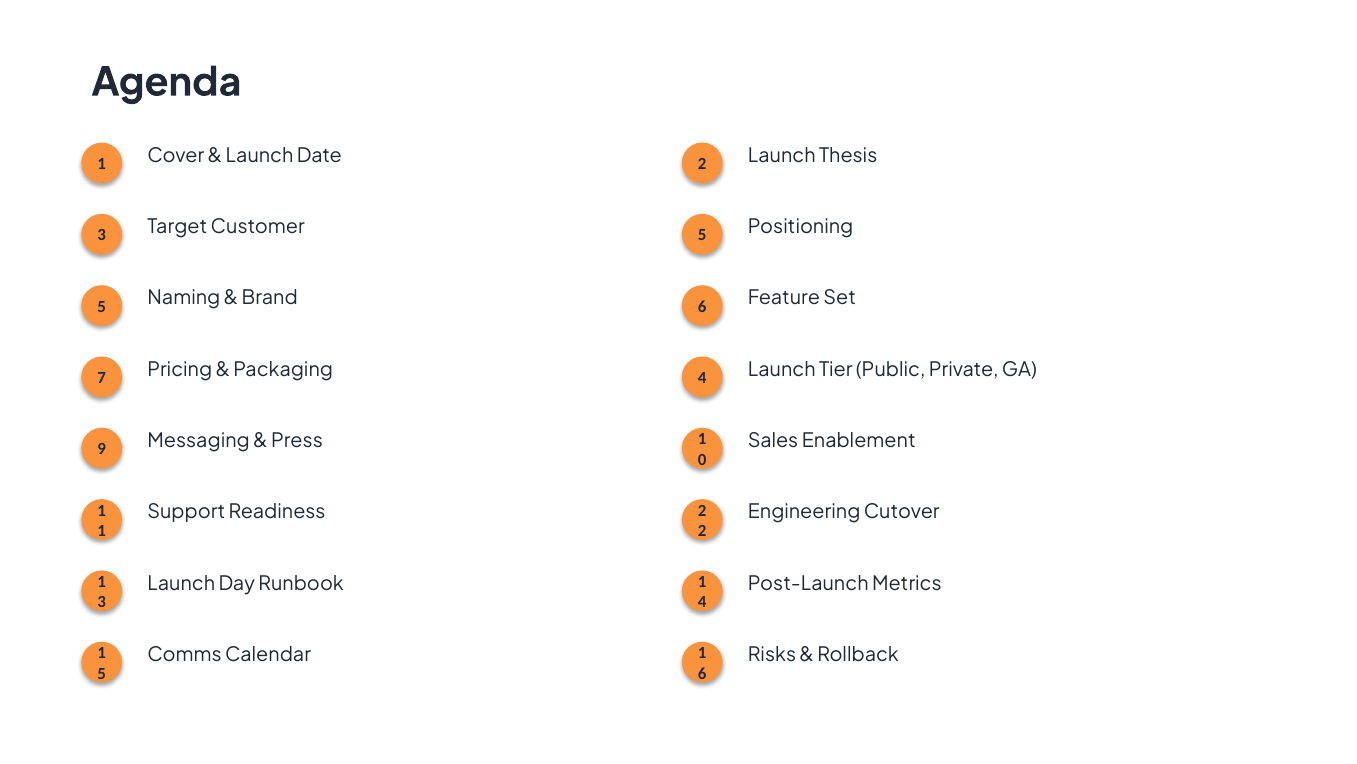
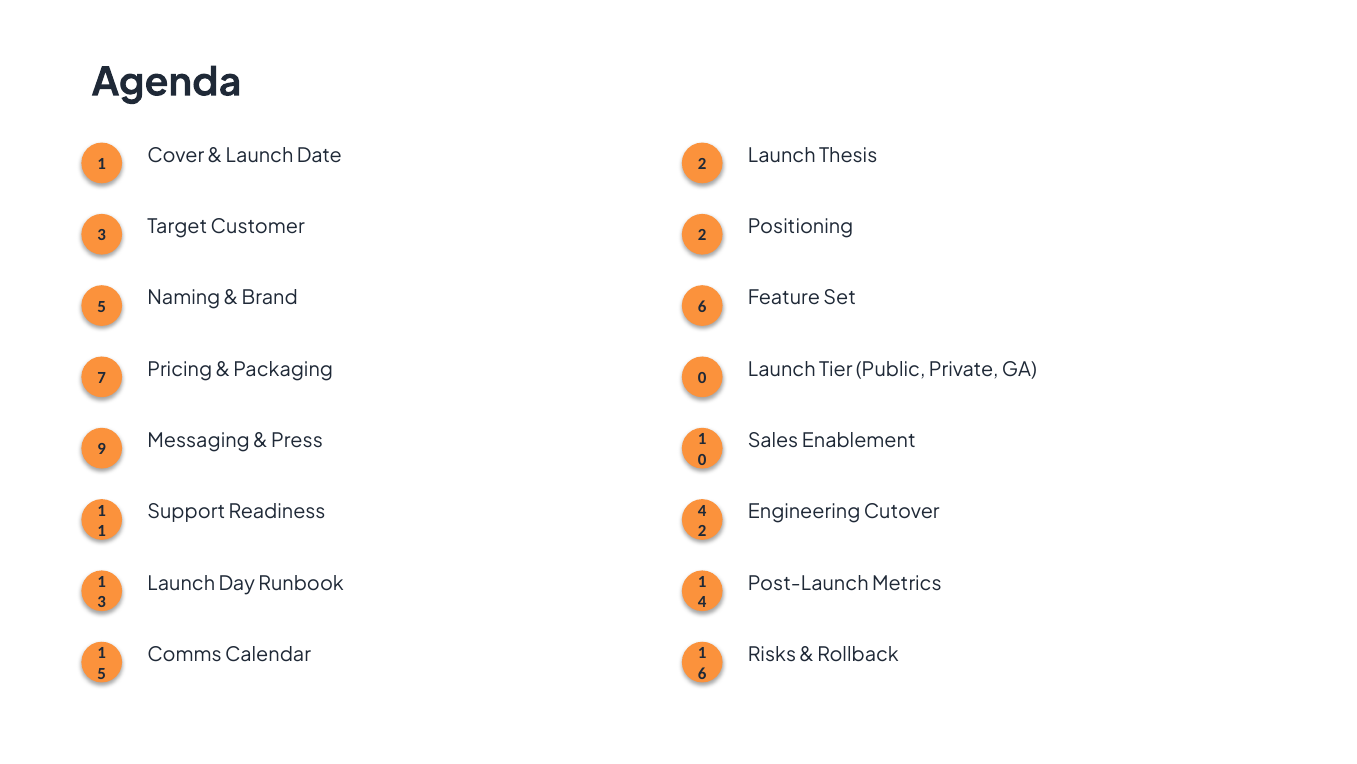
Customer 5: 5 -> 2 (702, 235)
Packaging 4: 4 -> 0 (702, 378)
Readiness 2: 2 -> 4 (702, 510)
